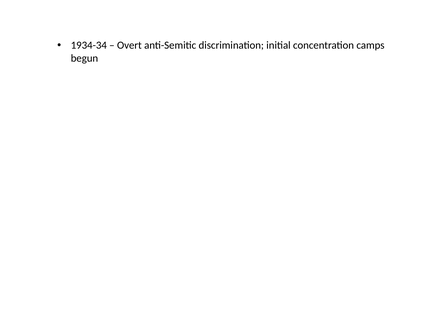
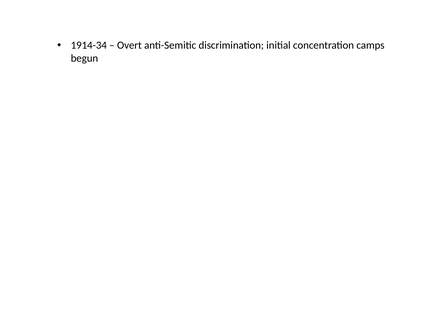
1934-34: 1934-34 -> 1914-34 (89, 45)
